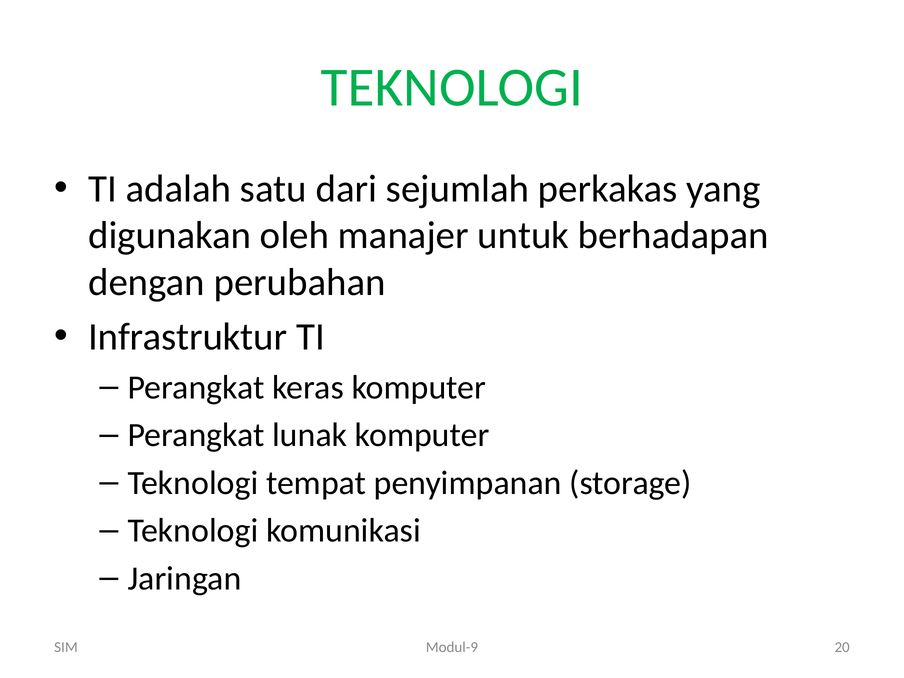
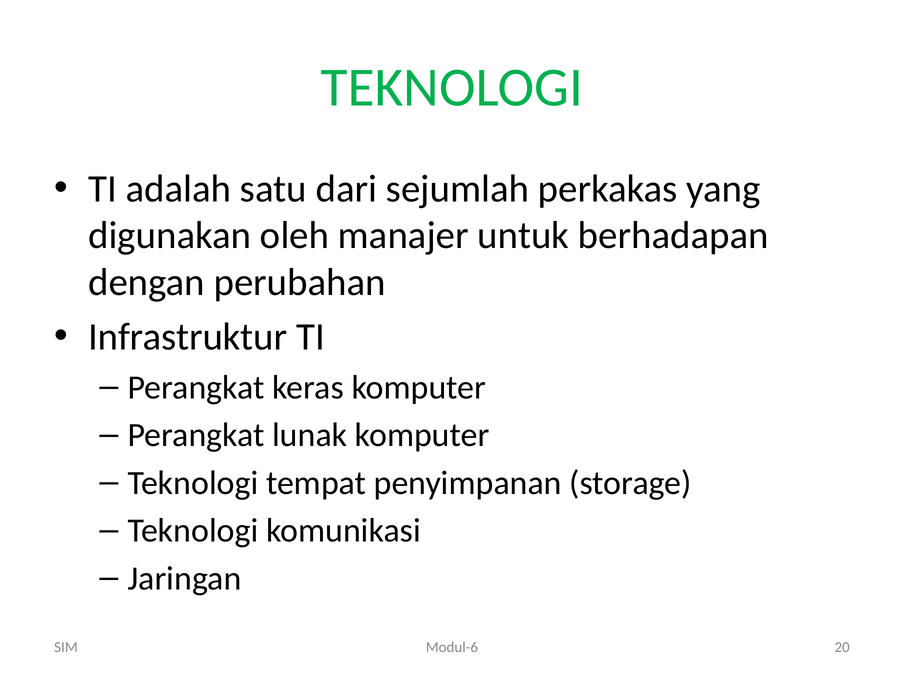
Modul-9: Modul-9 -> Modul-6 (452, 647)
